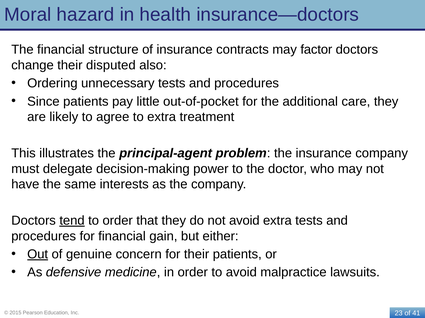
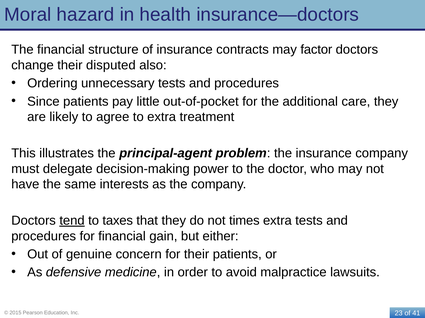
to order: order -> taxes (118, 221)
not avoid: avoid -> times (244, 221)
Out underline: present -> none (38, 255)
